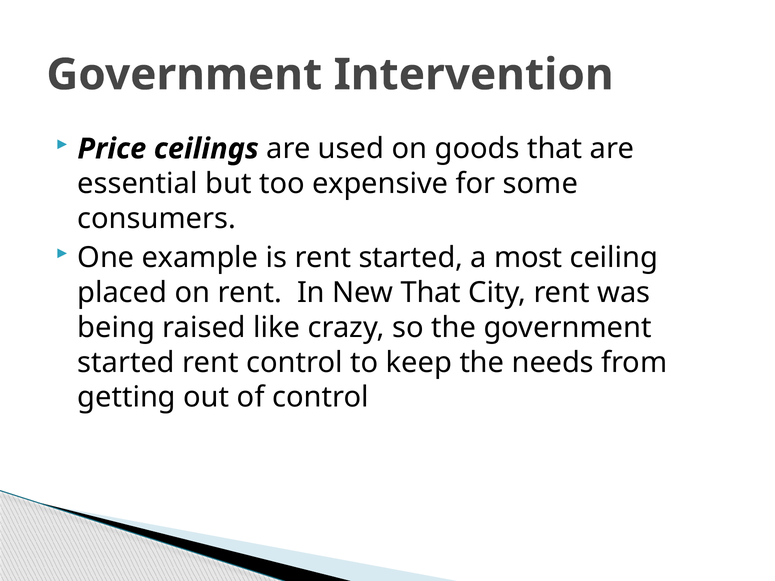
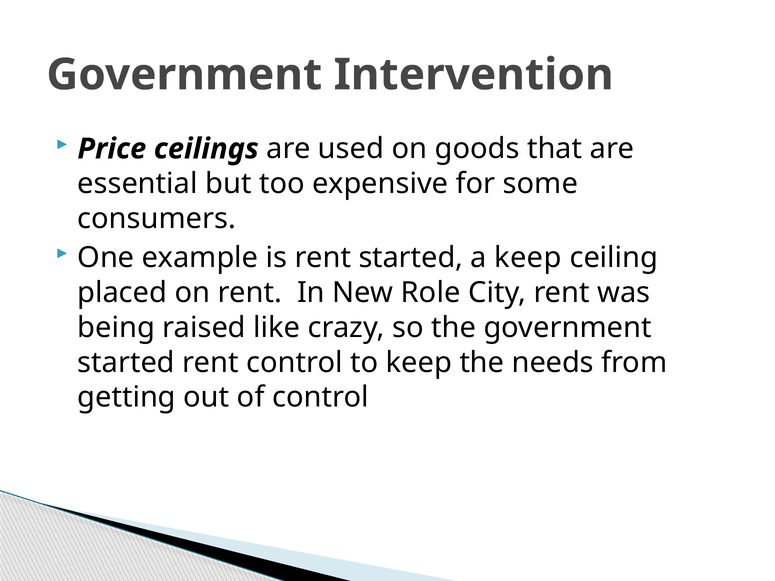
a most: most -> keep (528, 258)
New That: That -> Role (431, 293)
